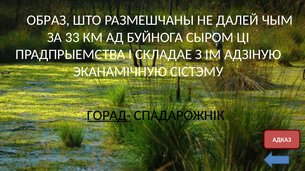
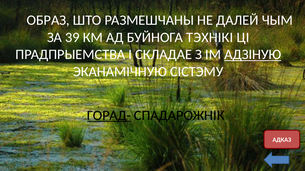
33: 33 -> 39 (72, 37)
СЫРОМ: СЫРОМ -> ТЭХНІКІ (210, 37)
АДЗІНУЮ underline: none -> present (253, 55)
